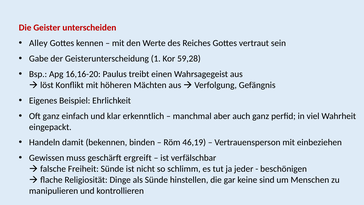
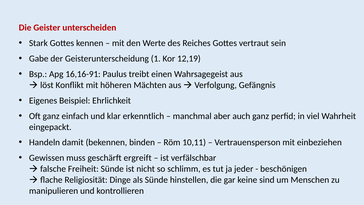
Alley: Alley -> Stark (38, 43)
59,28: 59,28 -> 12,19 (189, 59)
16,16-20: 16,16-20 -> 16,16-91 (83, 74)
46,19: 46,19 -> 10,11 (194, 142)
